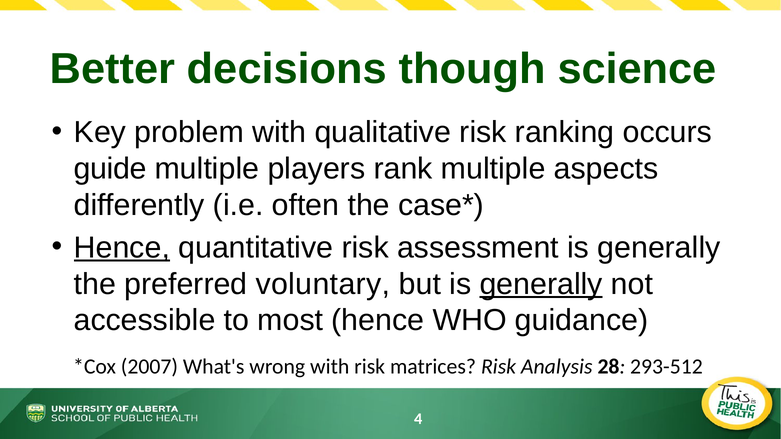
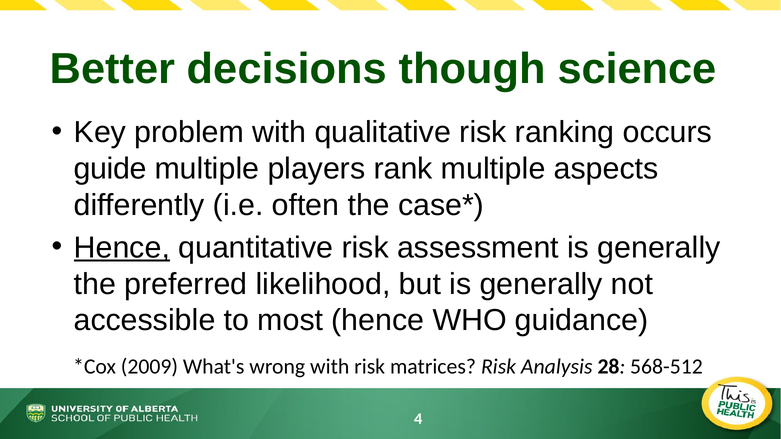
voluntary: voluntary -> likelihood (323, 284)
generally underline: present -> none (541, 284)
2007: 2007 -> 2009 (149, 367)
293-512: 293-512 -> 568-512 (666, 367)
